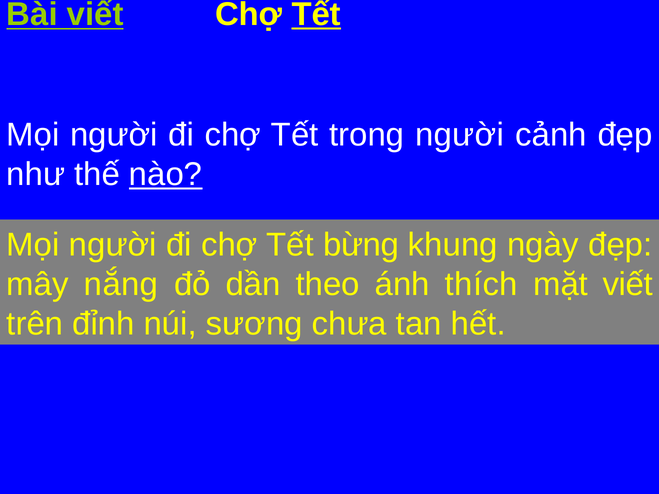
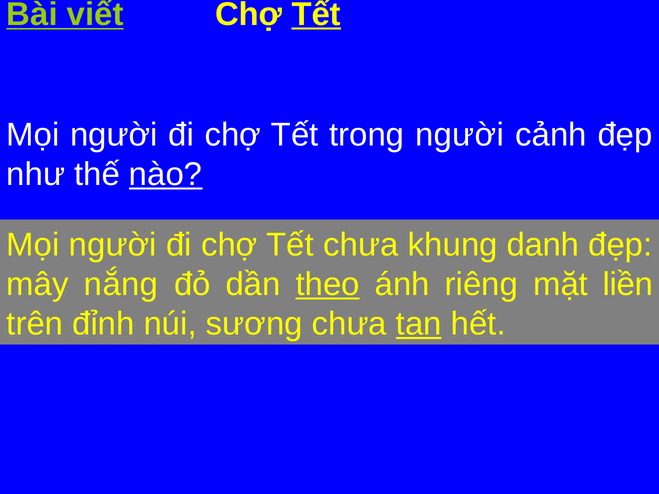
Tết bừng: bừng -> chưa (361, 245)
ngày: ngày -> danh (543, 245)
theo underline: none -> present (328, 285)
thích: thích -> riêng (481, 285)
mặt viết: viết -> liền (628, 285)
tan underline: none -> present (419, 324)
